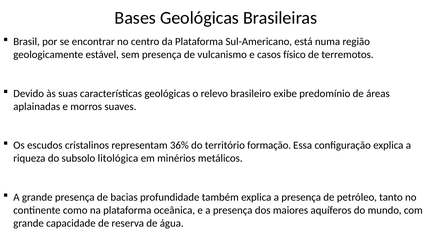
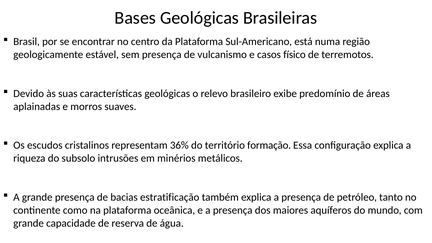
litológica: litológica -> intrusões (118, 158)
profundidade: profundidade -> estratificação (170, 197)
